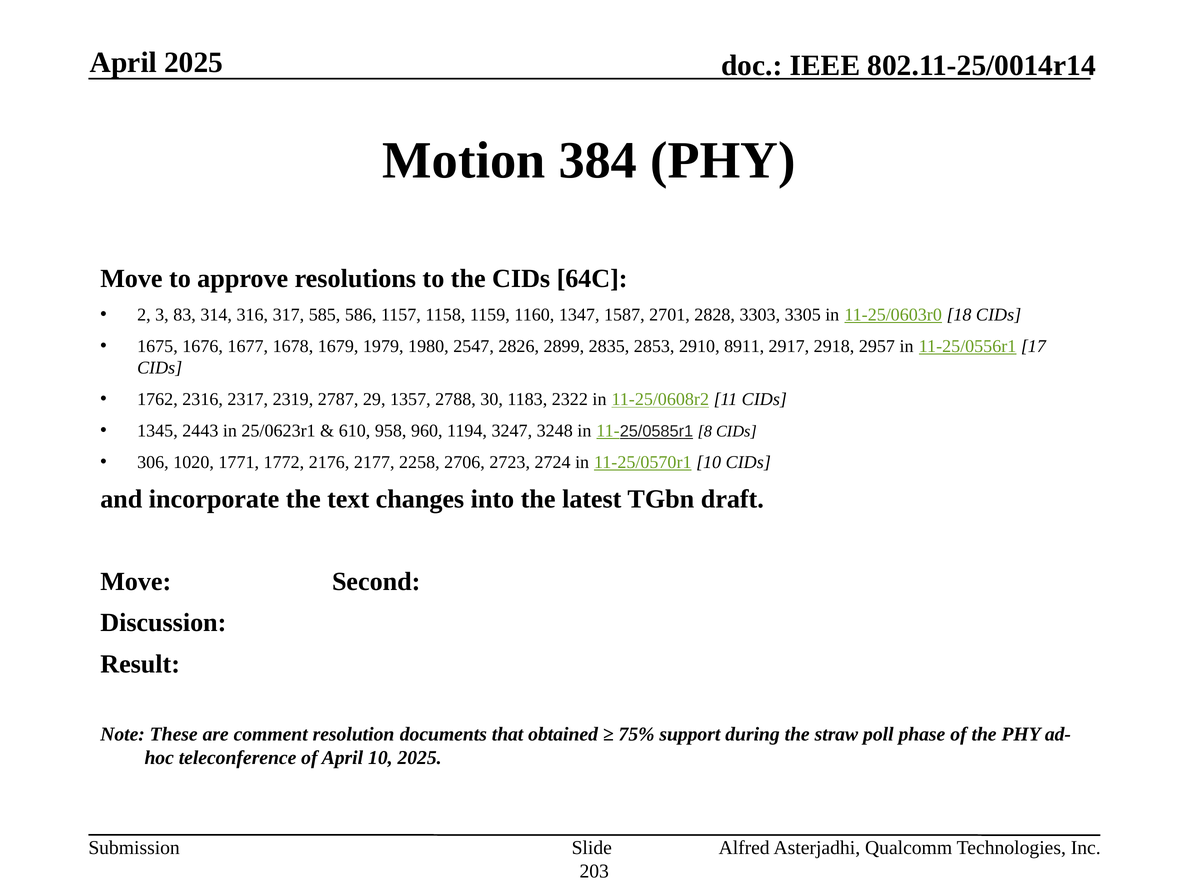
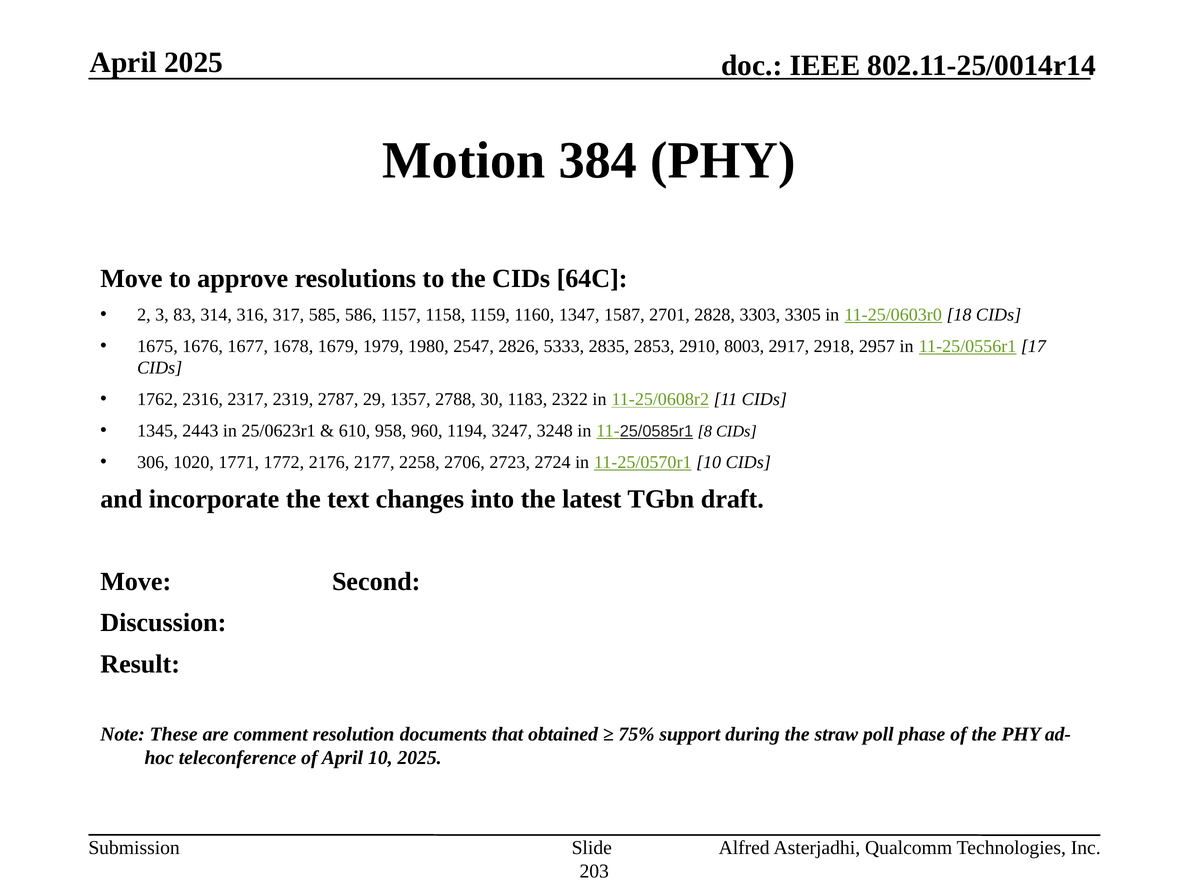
2899: 2899 -> 5333 (564, 346)
8911: 8911 -> 8003 (744, 346)
